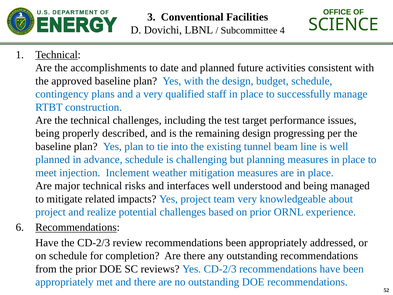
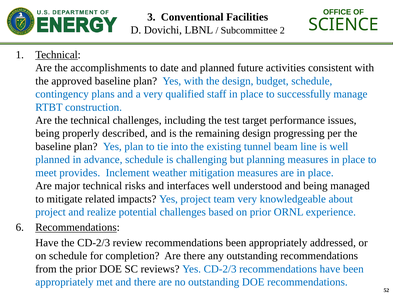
4: 4 -> 2 (282, 30)
injection: injection -> provides (80, 173)
